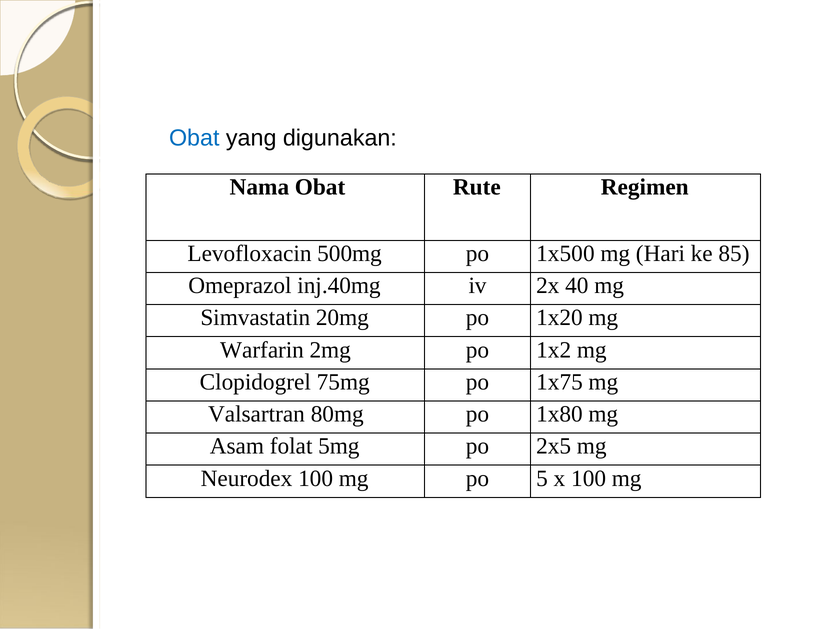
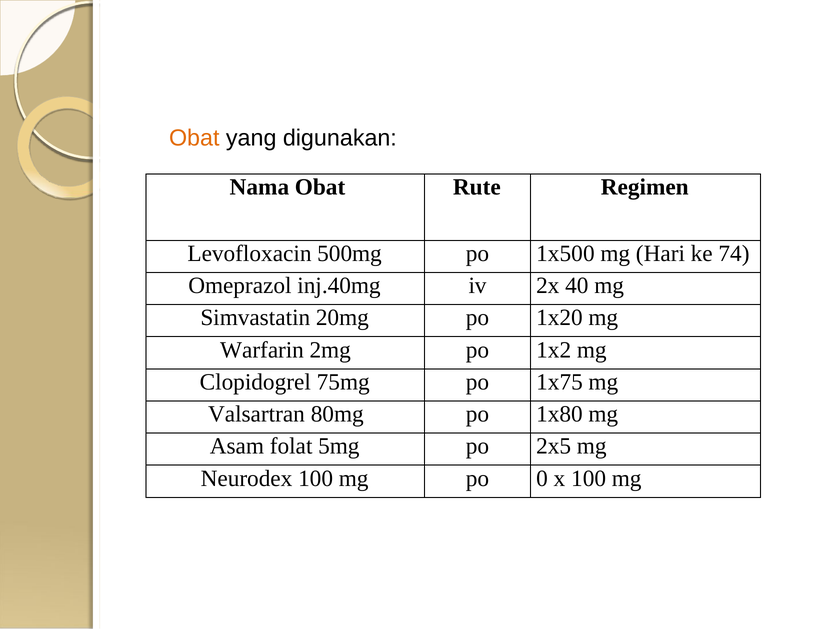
Obat colour: blue -> orange (194, 138)
85: 85 -> 74 (734, 253)
5: 5 -> 0 (542, 478)
